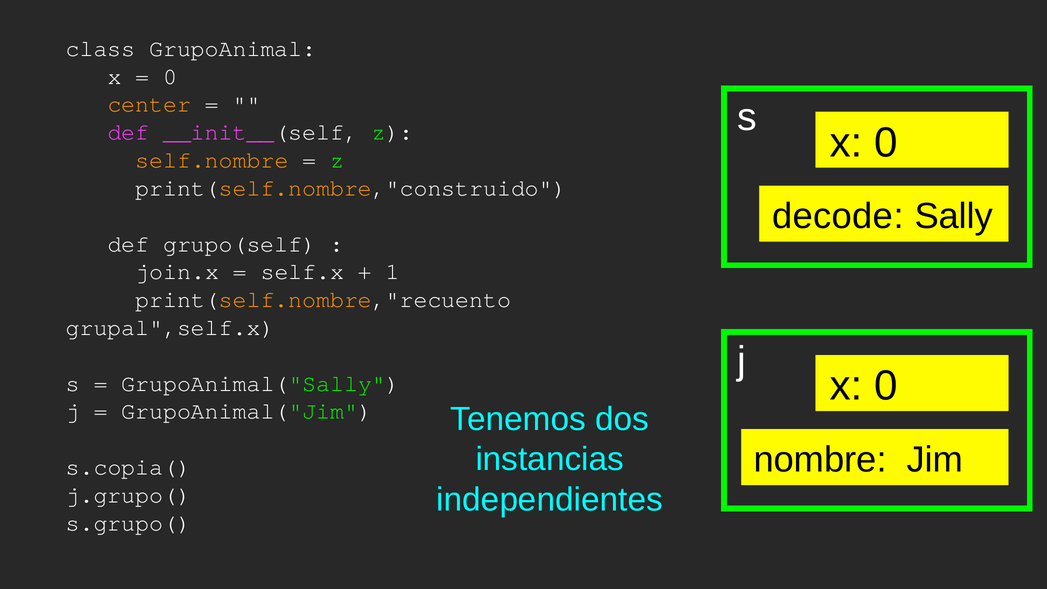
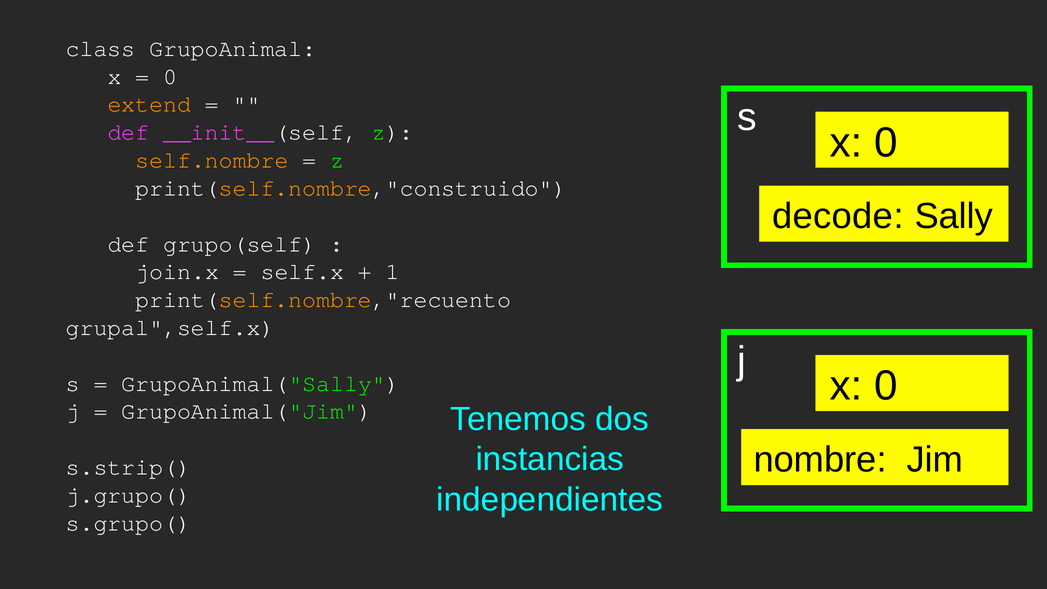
center: center -> extend (149, 104)
s.copia(: s.copia( -> s.strip( (128, 467)
